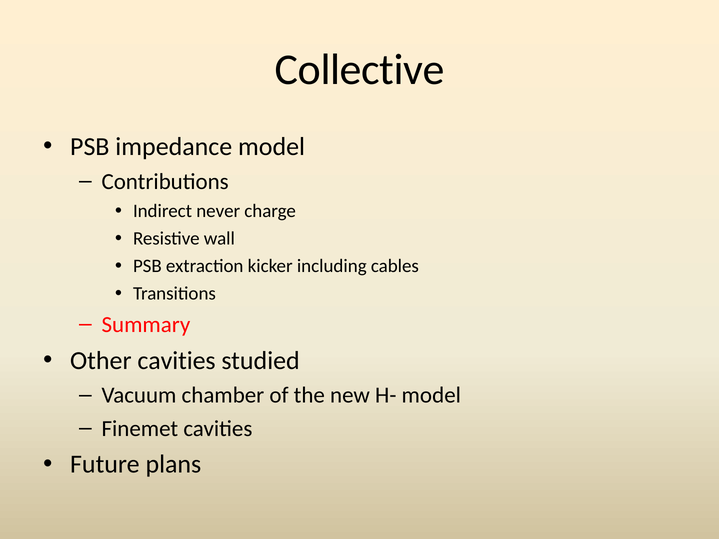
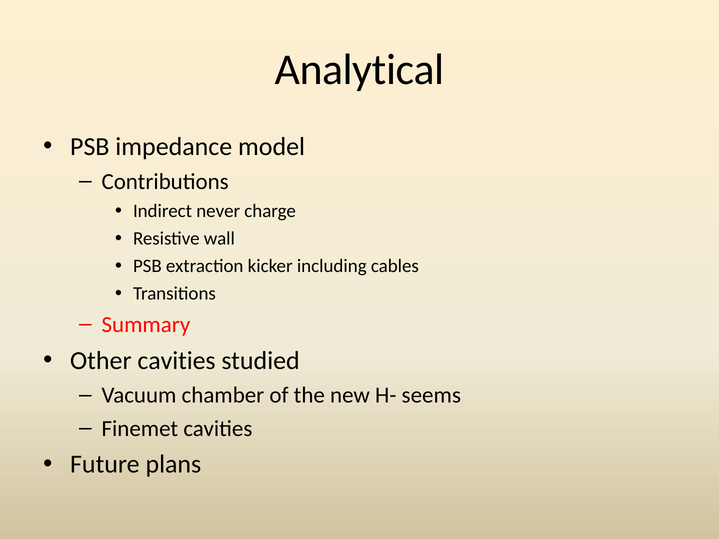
Collective: Collective -> Analytical (360, 70)
H- model: model -> seems (431, 396)
